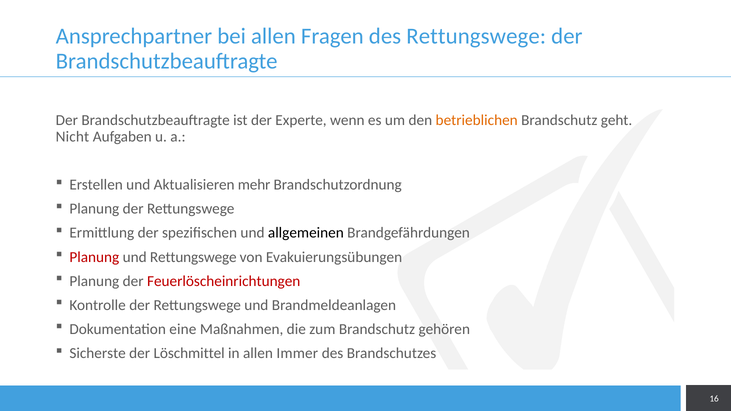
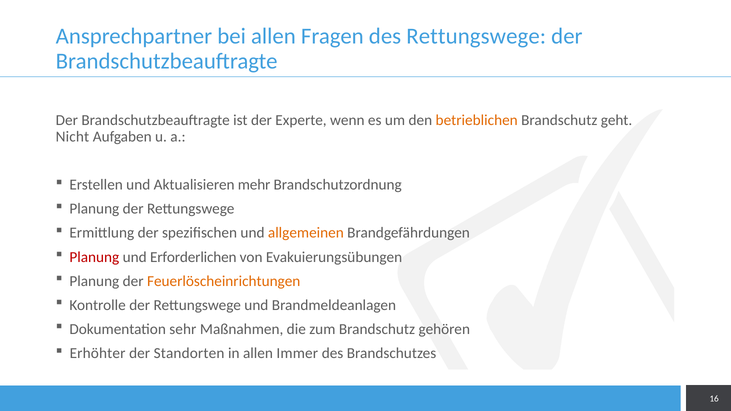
allgemeinen colour: black -> orange (306, 233)
und Rettungswege: Rettungswege -> Erforderlichen (193, 257)
Feuerlöscheinrichtungen colour: red -> orange (224, 281)
eine: eine -> sehr (183, 329)
Sicherste: Sicherste -> Erhöhter (98, 353)
Löschmittel: Löschmittel -> Standorten (189, 353)
